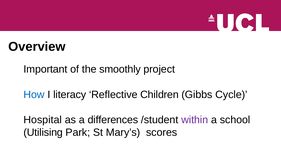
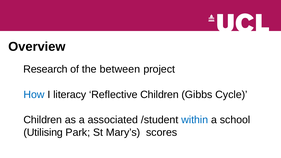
Important: Important -> Research (45, 69)
smoothly: smoothly -> between (120, 69)
Hospital: Hospital -> Children (43, 120)
differences: differences -> associated (113, 120)
within colour: purple -> blue (195, 120)
